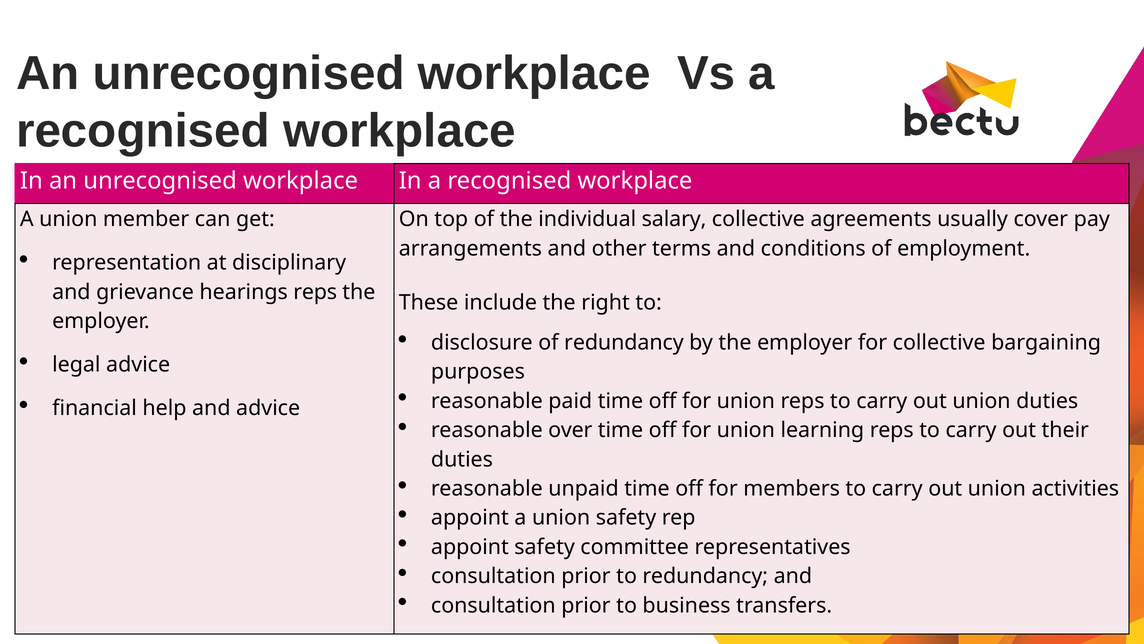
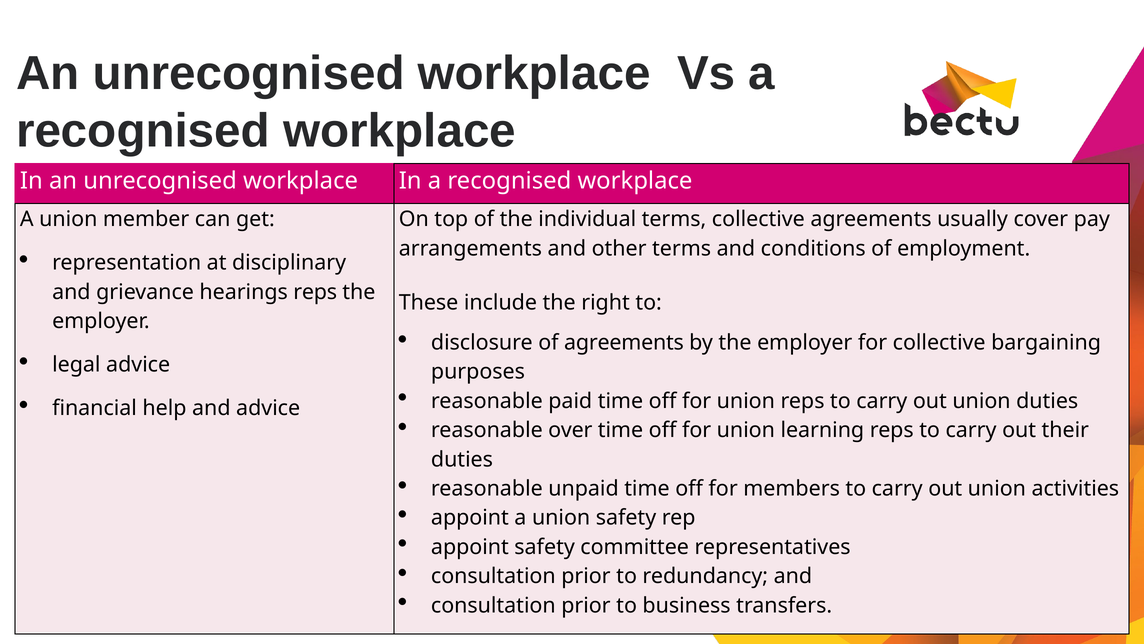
individual salary: salary -> terms (674, 219)
of redundancy: redundancy -> agreements (624, 342)
